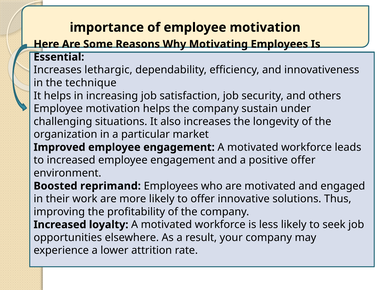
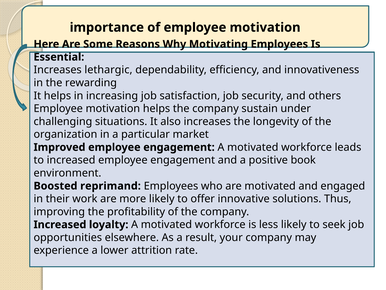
technique: technique -> rewarding (91, 83)
positive offer: offer -> book (303, 160)
